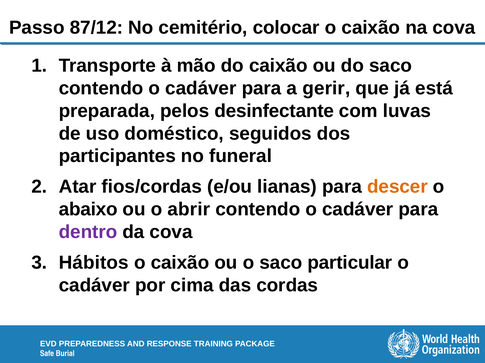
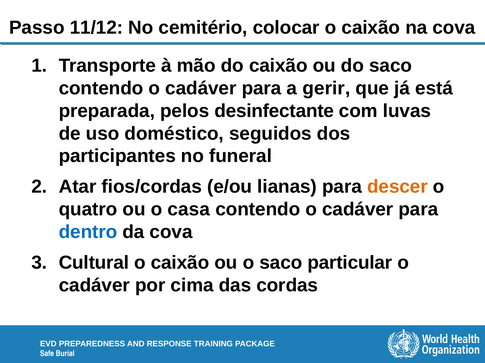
87/12: 87/12 -> 11/12 (96, 28)
abaixo: abaixo -> quatro (88, 210)
abrir: abrir -> casa (189, 210)
dentro colour: purple -> blue (88, 232)
Hábitos: Hábitos -> Cultural (94, 263)
